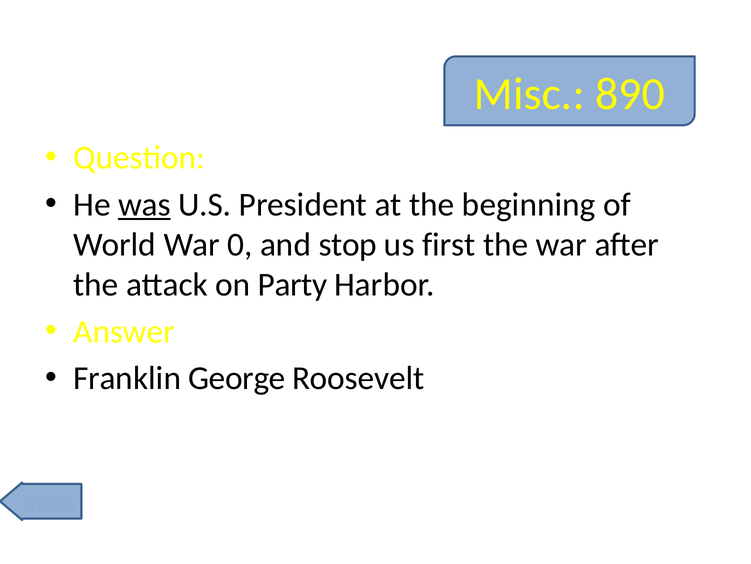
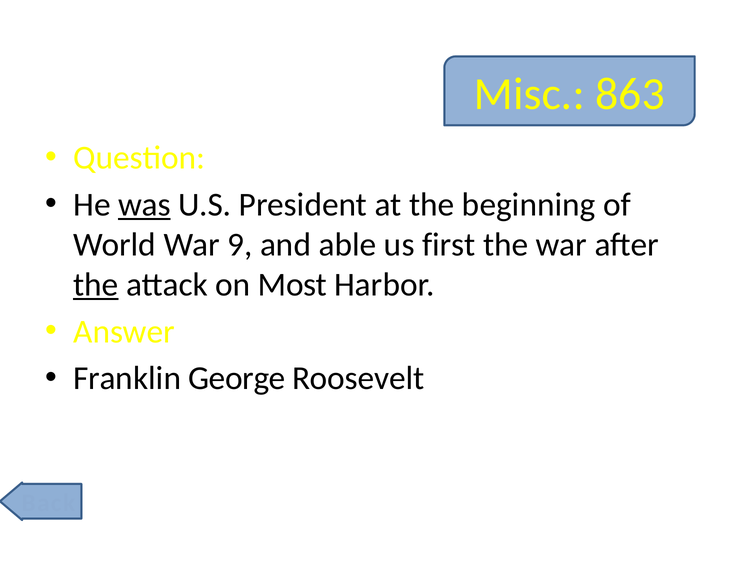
890: 890 -> 863 (630, 94)
0: 0 -> 9 (240, 244)
stop: stop -> able (347, 244)
the underline: none -> present (96, 284)
Party: Party -> Most (292, 284)
